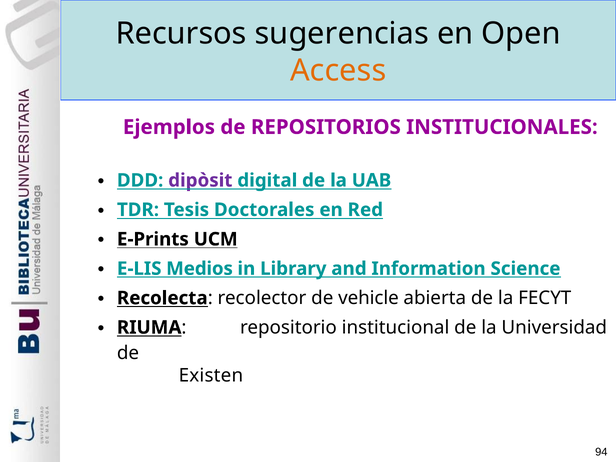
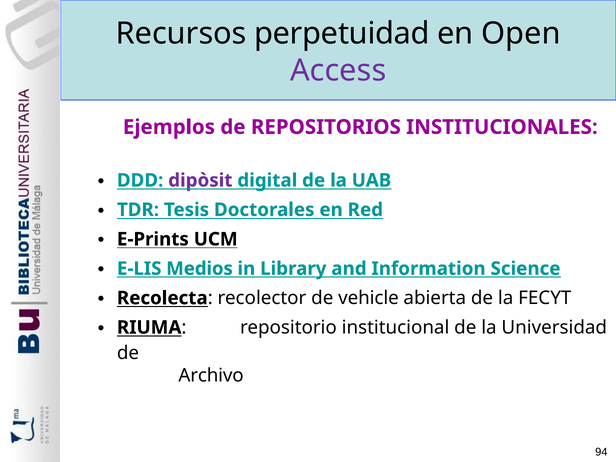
sugerencias: sugerencias -> perpetuidad (342, 34)
Access colour: orange -> purple (338, 71)
Existen: Existen -> Archivo (211, 376)
